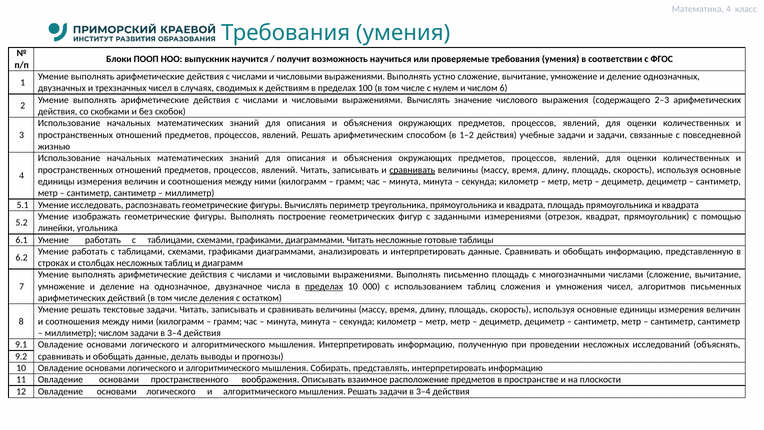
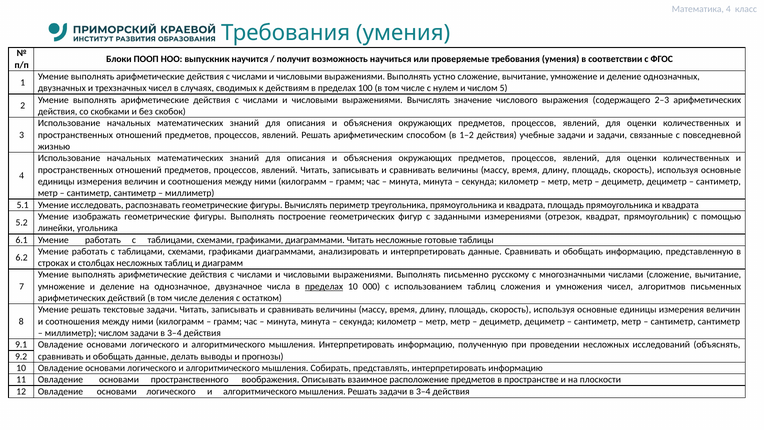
6: 6 -> 5 (504, 88)
сравнивать underline: present -> none (412, 170)
письменно площадь: площадь -> русскому (510, 275)
